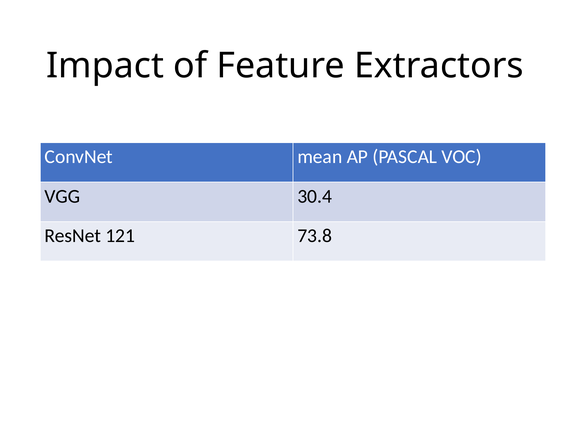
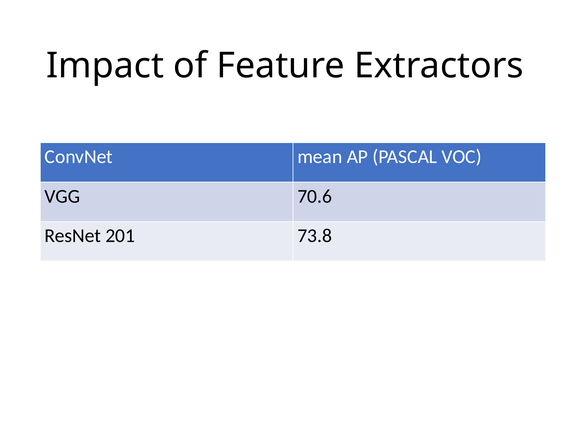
30.4: 30.4 -> 70.6 (315, 197)
121: 121 -> 201 (120, 236)
